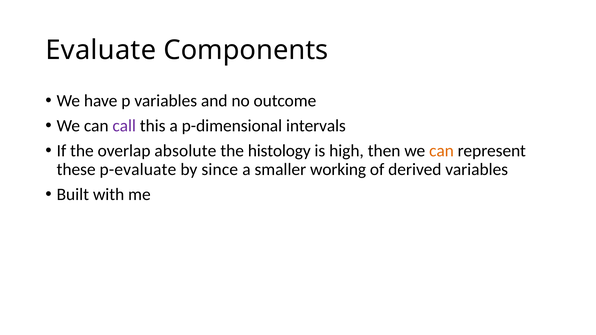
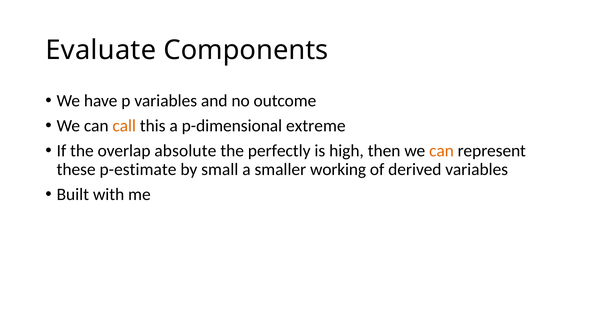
call colour: purple -> orange (124, 126)
intervals: intervals -> extreme (316, 126)
histology: histology -> perfectly (279, 151)
p-evaluate: p-evaluate -> p-estimate (138, 170)
since: since -> small (220, 170)
